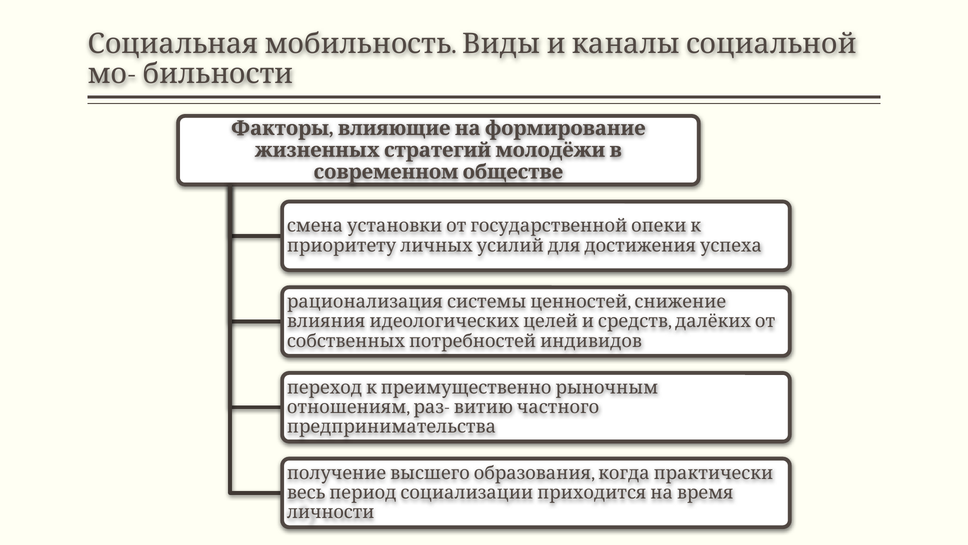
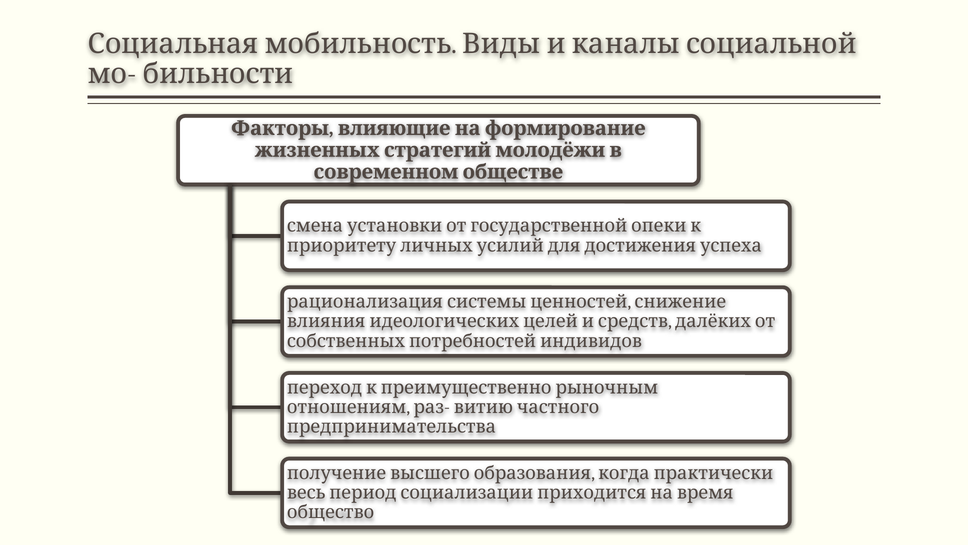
личности: личности -> общество (331, 512)
